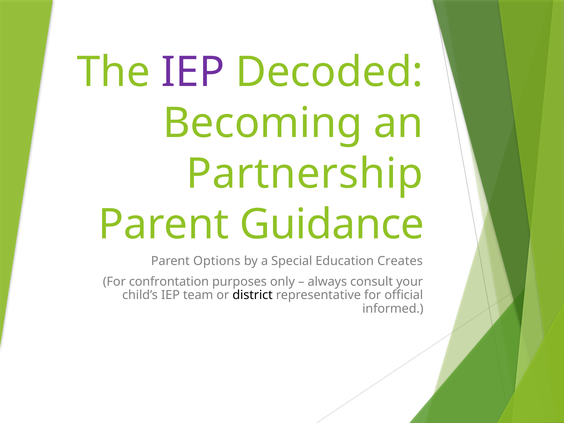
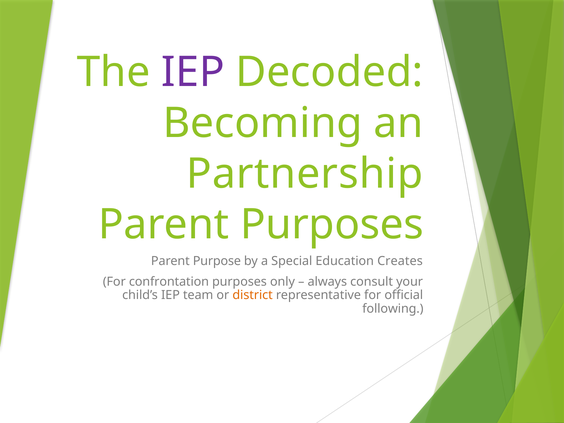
Parent Guidance: Guidance -> Purposes (332, 225)
Options: Options -> Purpose (217, 261)
district colour: black -> orange (253, 295)
informed: informed -> following (393, 309)
